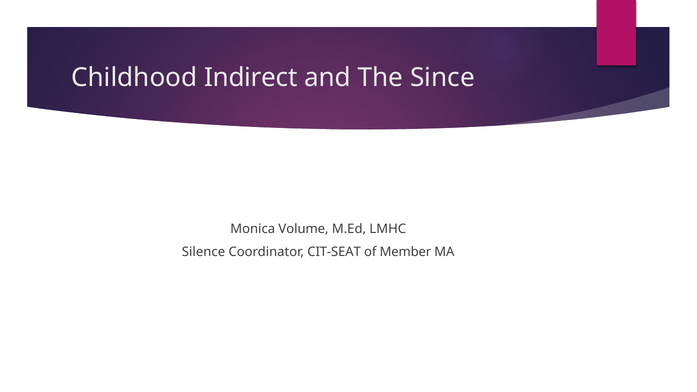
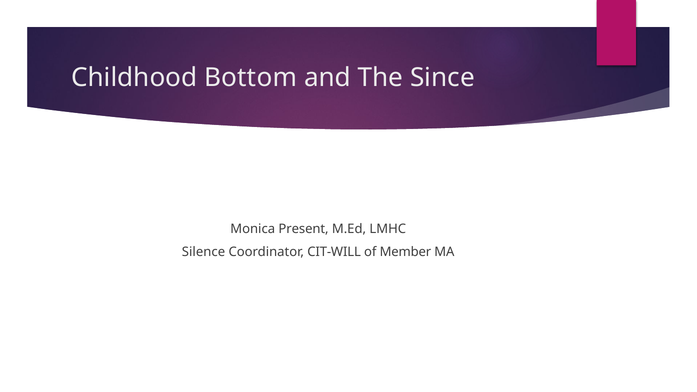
Indirect: Indirect -> Bottom (251, 78)
Volume: Volume -> Present (304, 229)
CIT-SEAT: CIT-SEAT -> CIT-WILL (334, 252)
